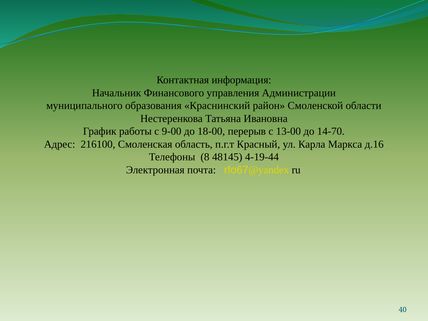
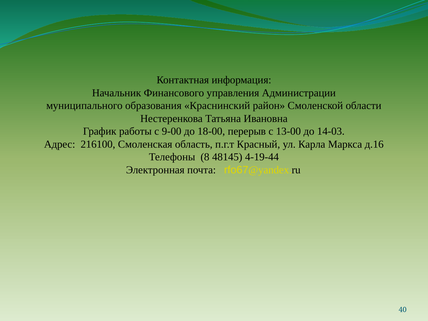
14-70: 14-70 -> 14-03 (331, 131)
